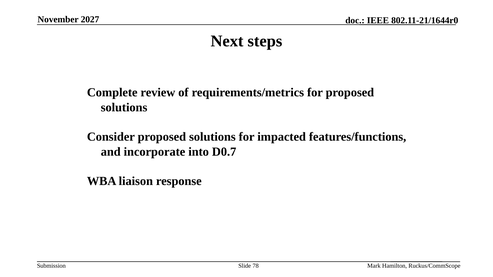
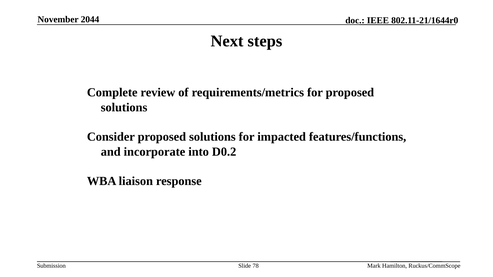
2027: 2027 -> 2044 (90, 20)
D0.7: D0.7 -> D0.2 (224, 152)
